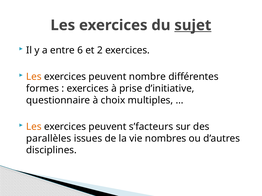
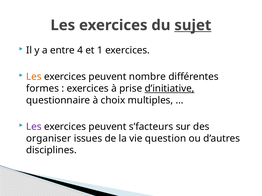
6: 6 -> 4 (80, 50)
2: 2 -> 1 (100, 50)
d’initiative underline: none -> present (170, 89)
Les colour: orange -> purple (34, 127)
parallèles: parallèles -> organiser (49, 139)
nombres: nombres -> question (166, 139)
